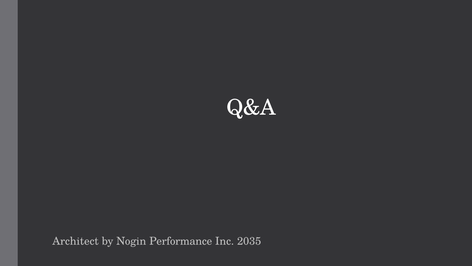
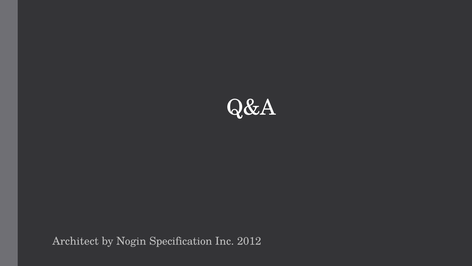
Performance: Performance -> Specification (181, 241)
2035: 2035 -> 2012 (249, 241)
